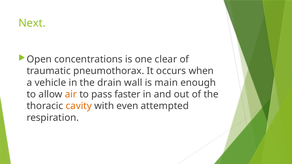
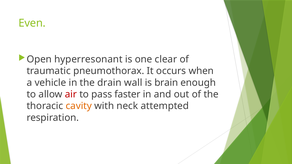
Next: Next -> Even (32, 23)
concentrations: concentrations -> hyperresonant (88, 59)
main: main -> brain (166, 83)
air colour: orange -> red (71, 94)
even: even -> neck (127, 106)
